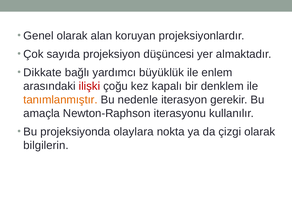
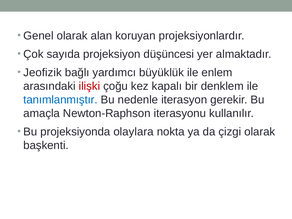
Dikkate: Dikkate -> Jeofizik (43, 73)
tanımlanmıştır colour: orange -> blue (61, 100)
bilgilerin: bilgilerin -> başkenti (46, 145)
